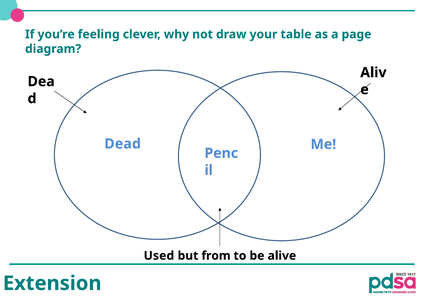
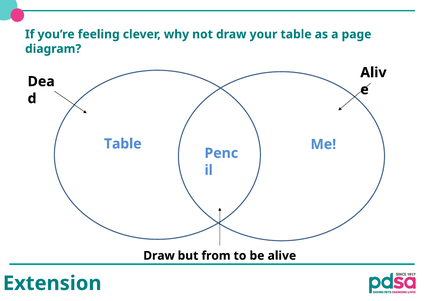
Dead: Dead -> Table (123, 144)
Used: Used -> Draw (159, 255)
